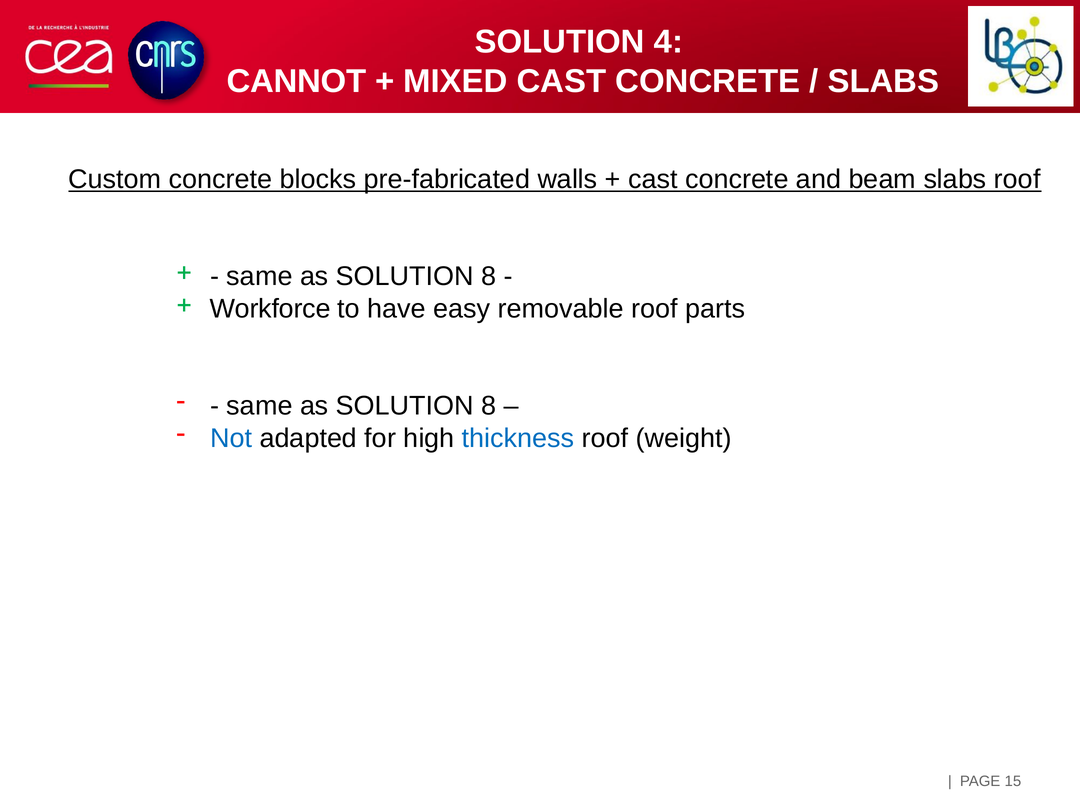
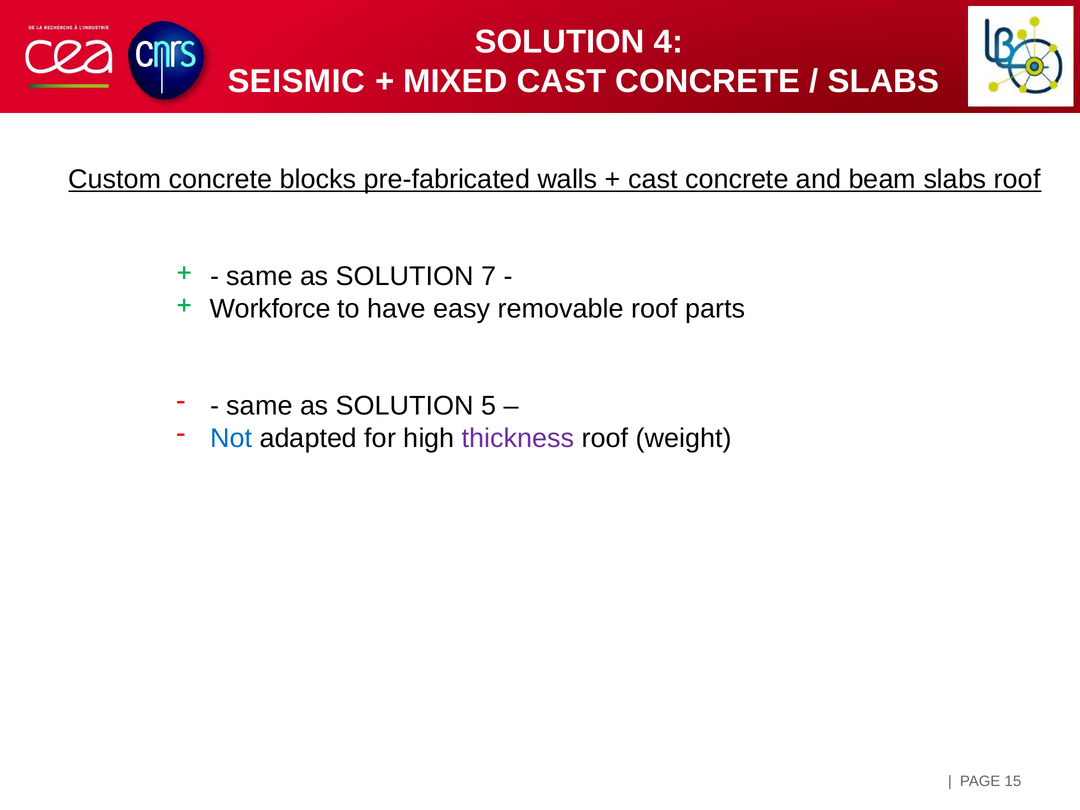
CANNOT: CANNOT -> SEISMIC (296, 81)
8: 8 -> 7 (489, 276)
8: 8 -> 5 (489, 406)
thickness colour: blue -> purple (518, 438)
